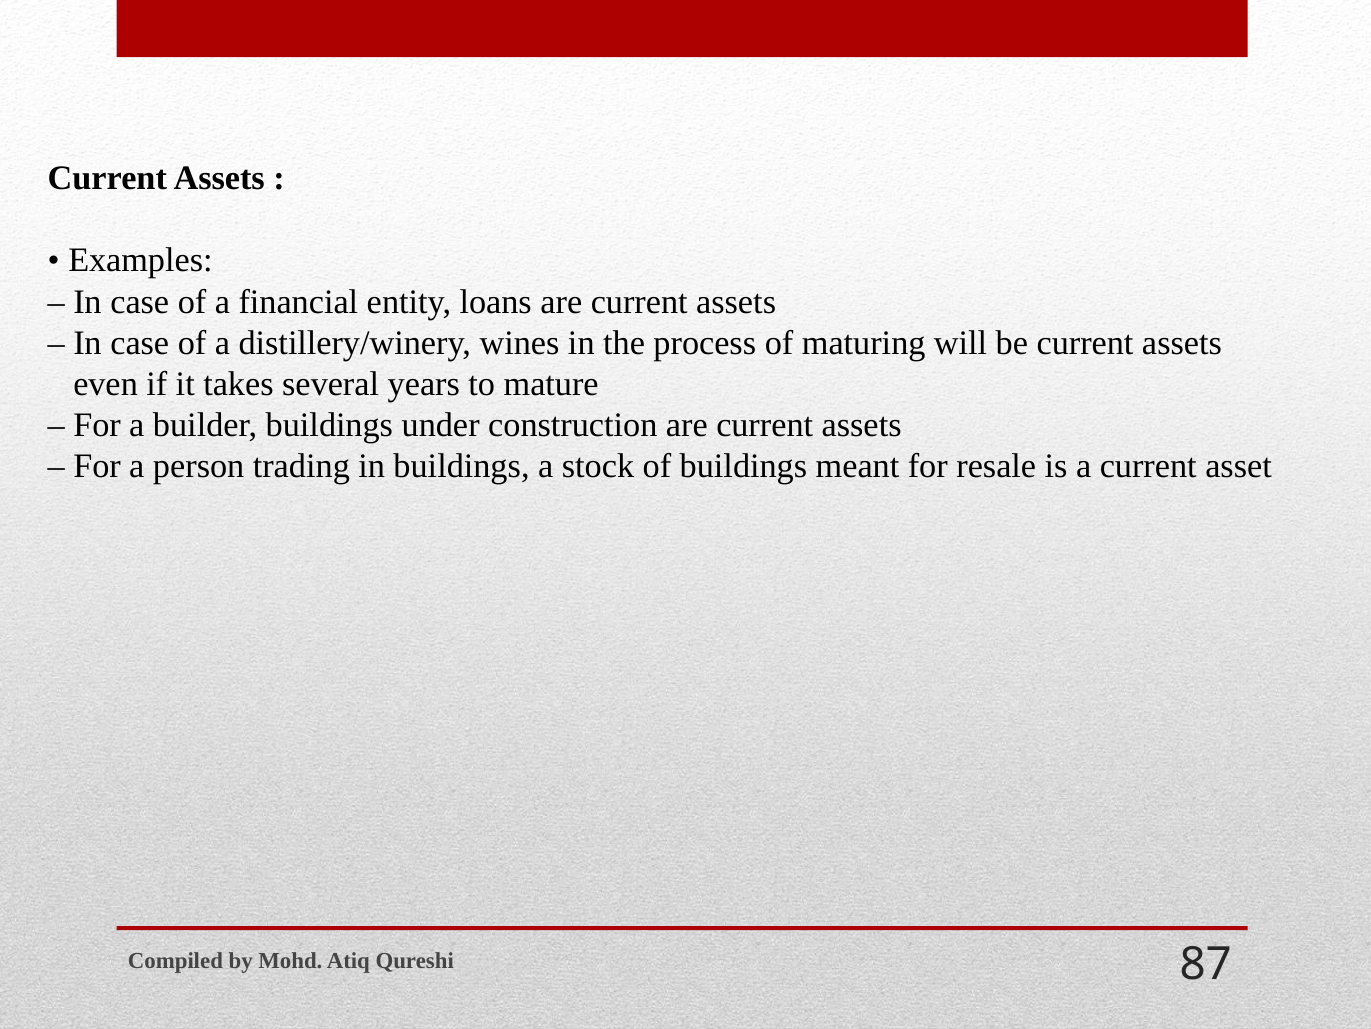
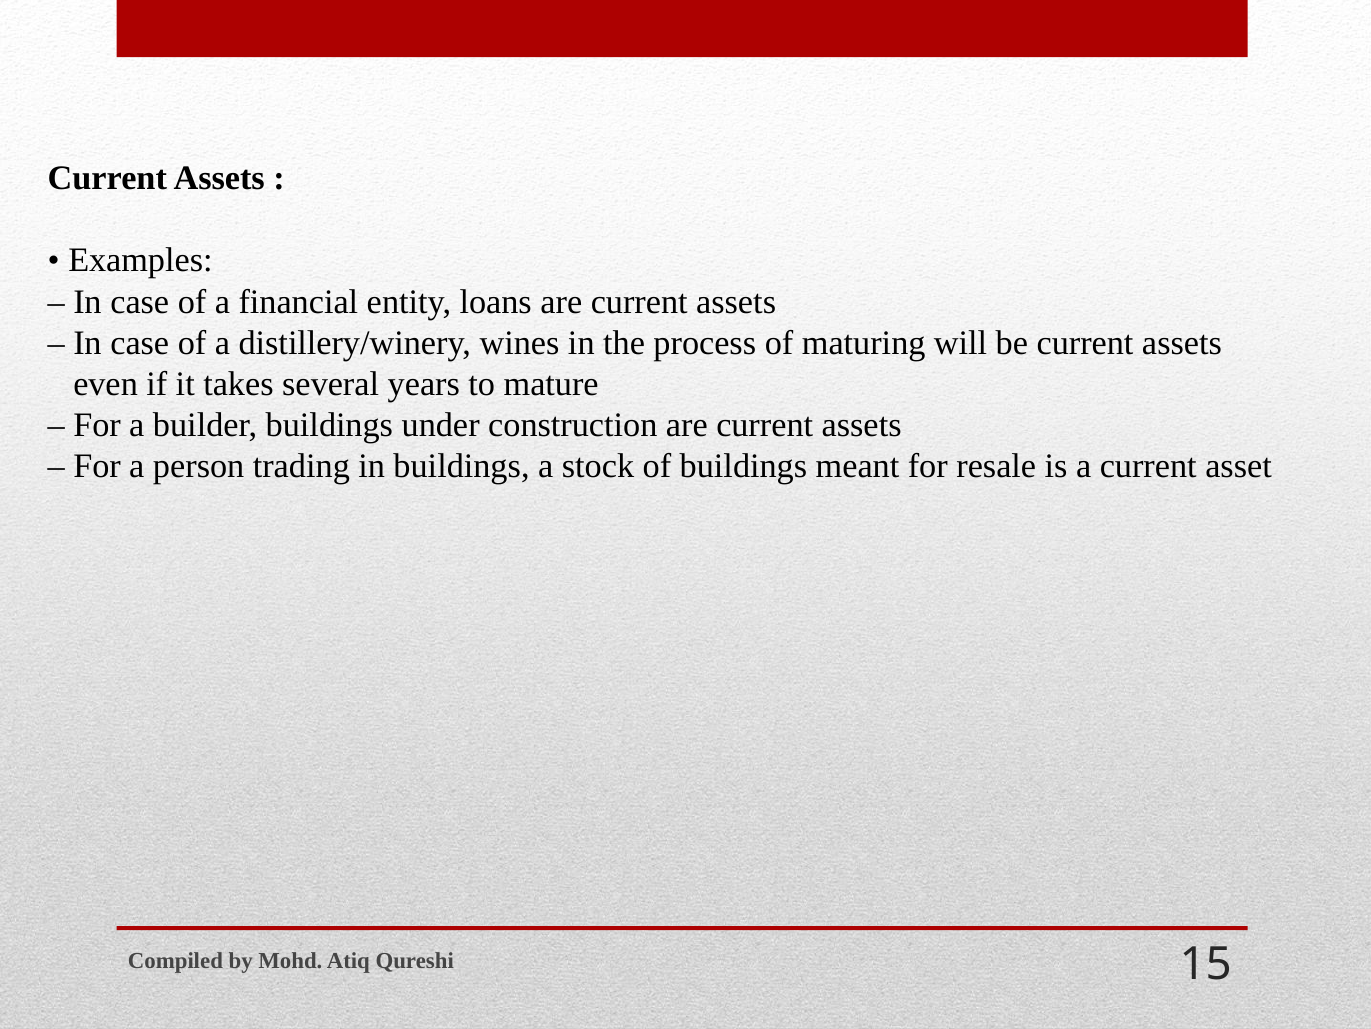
87: 87 -> 15 (1206, 964)
